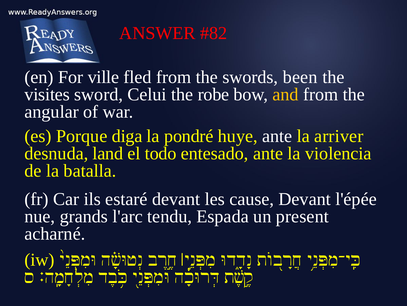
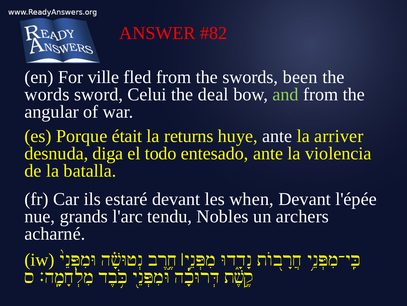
visites: visites -> words (47, 94)
robe: robe -> deal (213, 94)
and colour: yellow -> light green (286, 94)
diga: diga -> était (127, 136)
pondré: pondré -> returns (189, 136)
land: land -> diga (108, 153)
cause: cause -> when (252, 199)
Espada: Espada -> Nobles (223, 216)
present: present -> archers (302, 216)
